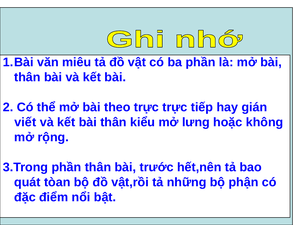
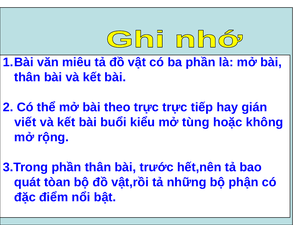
kết bài thân: thân -> buổi (113, 122)
lưng: lưng -> tùng (196, 122)
